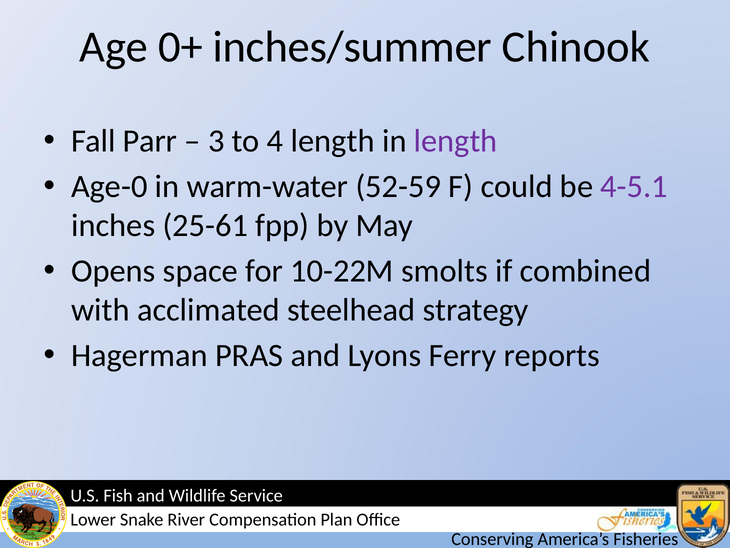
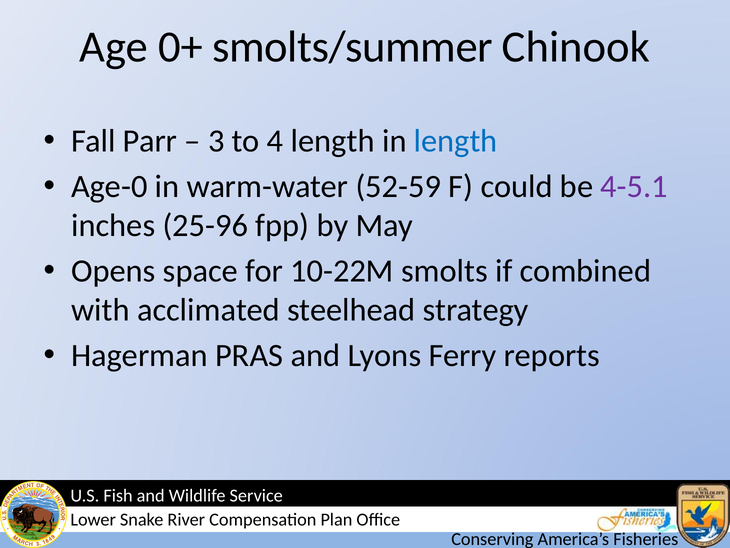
inches/summer: inches/summer -> smolts/summer (353, 47)
length colour: purple -> blue (456, 141)
25-61: 25-61 -> 25-96 (205, 225)
